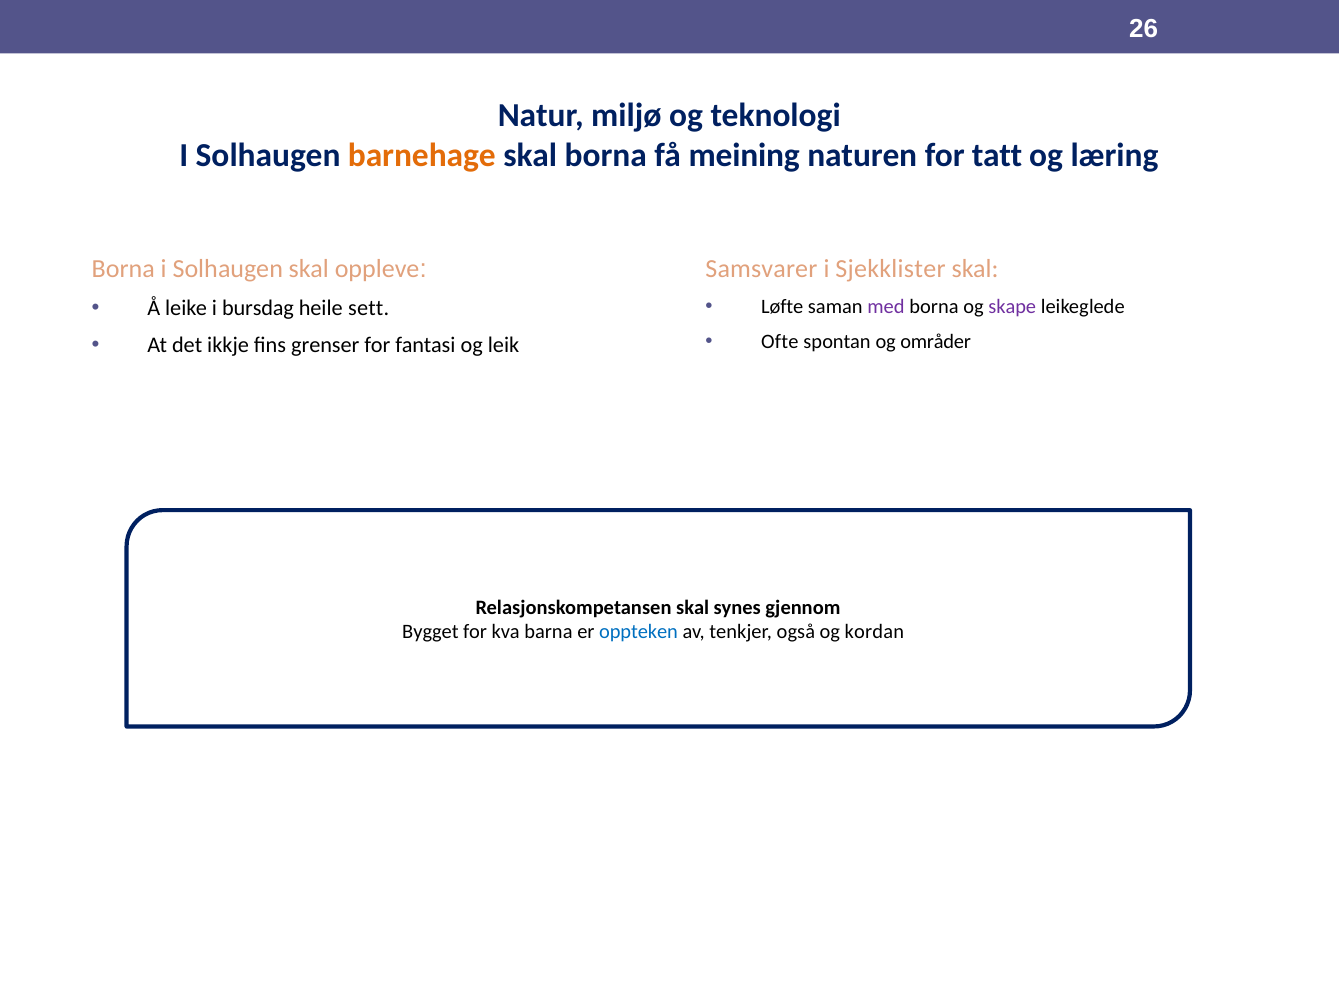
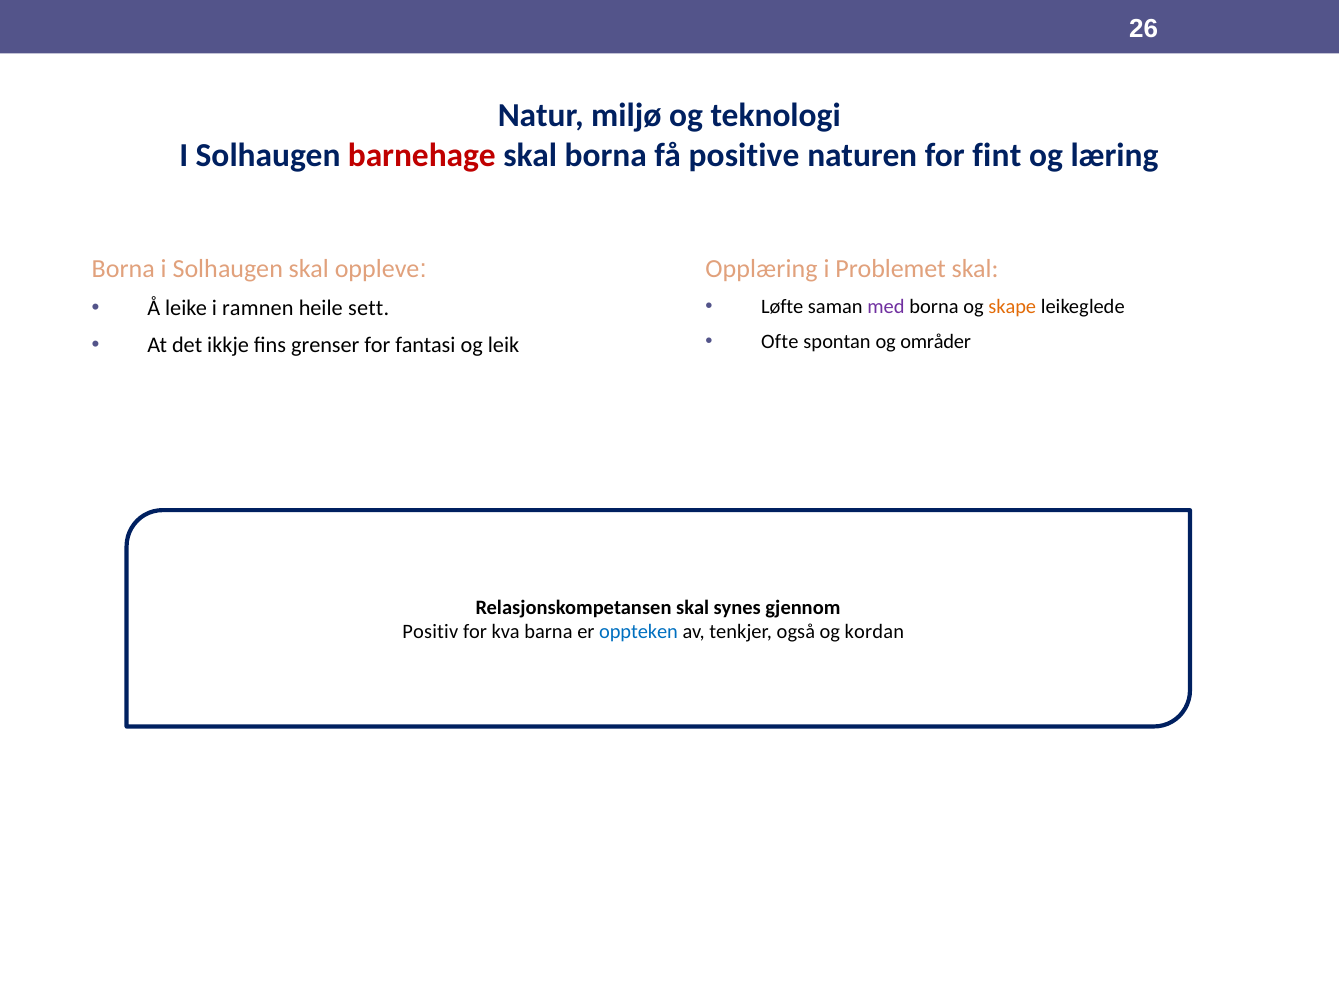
barnehage colour: orange -> red (422, 155)
meining: meining -> positive (744, 155)
tatt: tatt -> fint (997, 155)
Samsvarer: Samsvarer -> Opplæring (761, 269)
Sjekklister: Sjekklister -> Problemet (891, 269)
skape colour: purple -> orange (1012, 307)
bursdag: bursdag -> ramnen (258, 308)
Bygget: Bygget -> Positiv (430, 632)
